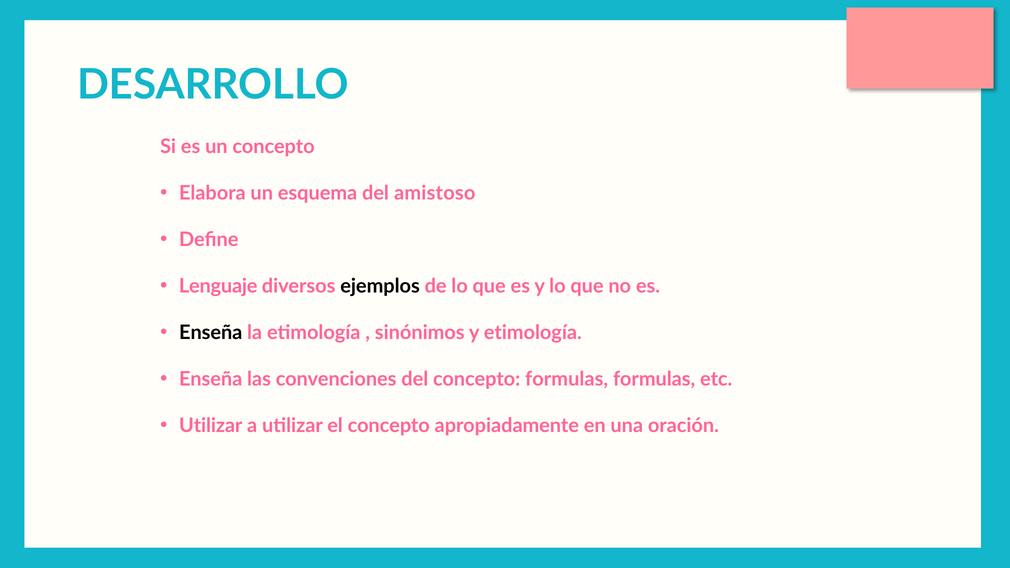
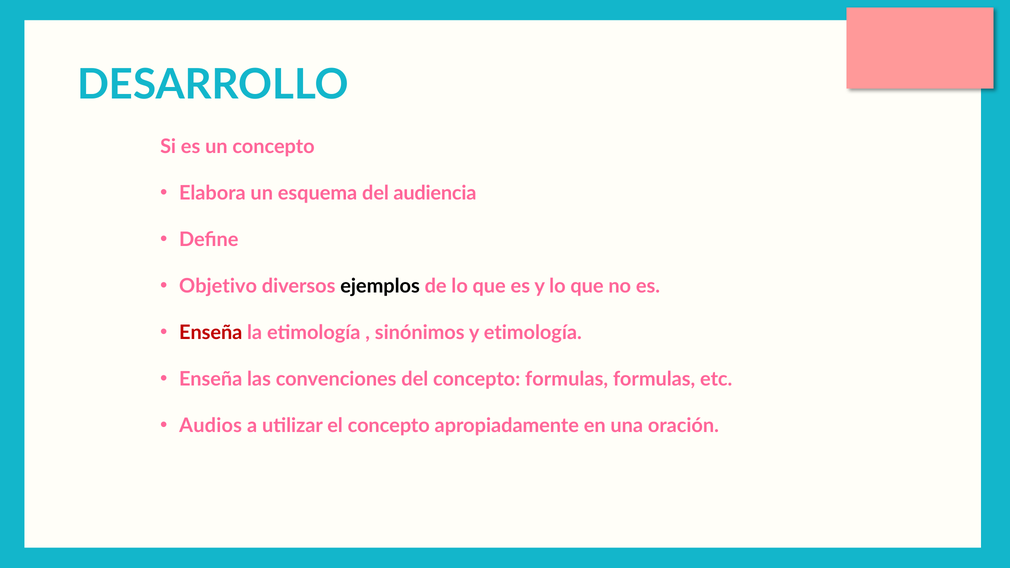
amistoso: amistoso -> audiencia (435, 193)
Lenguaje: Lenguaje -> Objetivo (218, 286)
Enseña colour: black -> red (211, 333)
Utilizar: Utilizar -> Audios (211, 426)
